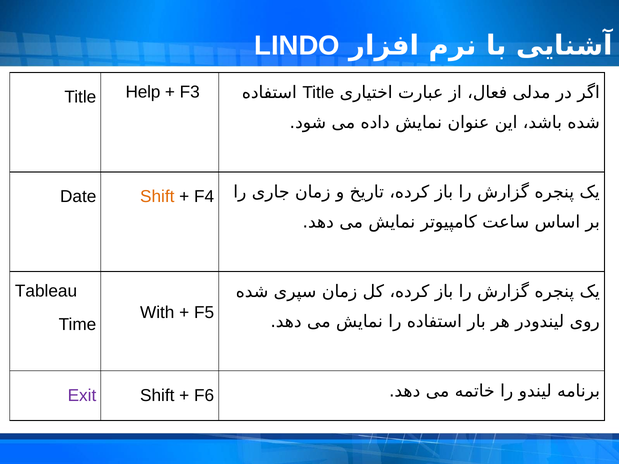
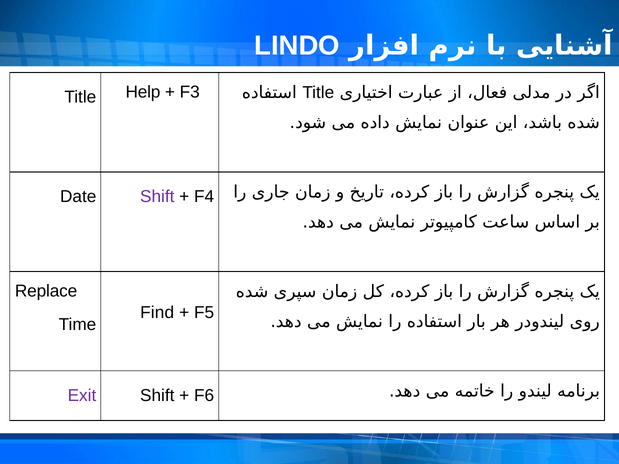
Shift colour: orange -> purple (157, 197)
Tableau: Tableau -> Replace (46, 291)
With: With -> Find (157, 313)
